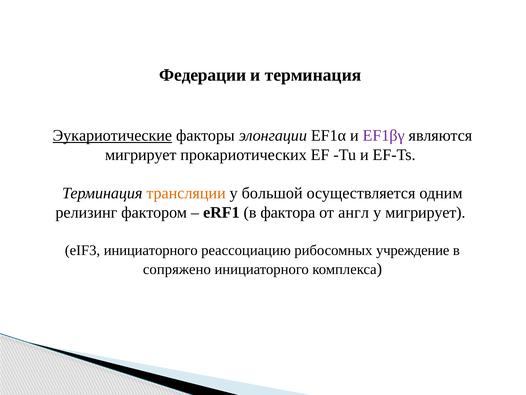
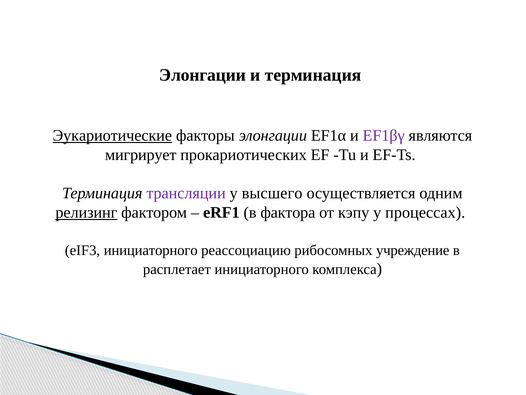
Федерации: Федерации -> Элонгации (203, 75)
трансляции colour: orange -> purple (186, 193)
большой: большой -> высшего (272, 193)
релизинг underline: none -> present (86, 212)
англ: англ -> кэпу (354, 212)
у мигрирует: мигрирует -> процессах (425, 212)
сопряжено: сопряжено -> расплетает (177, 269)
